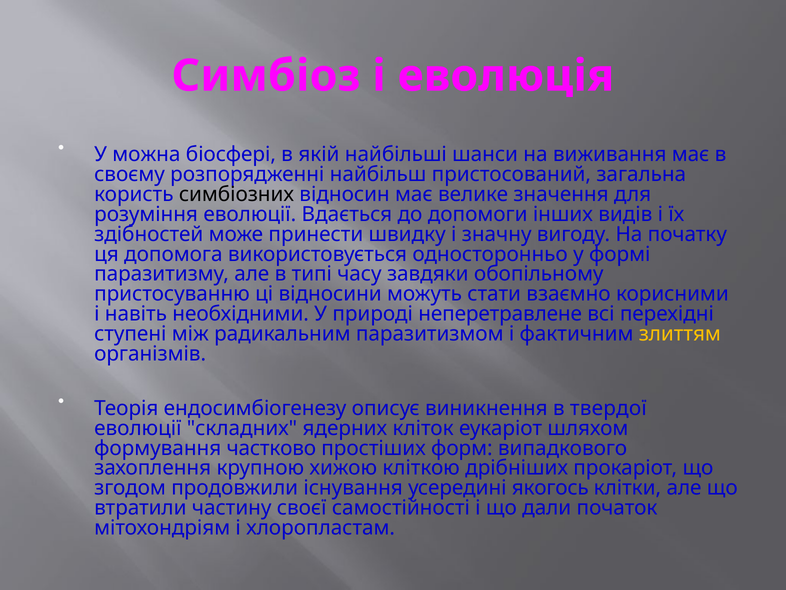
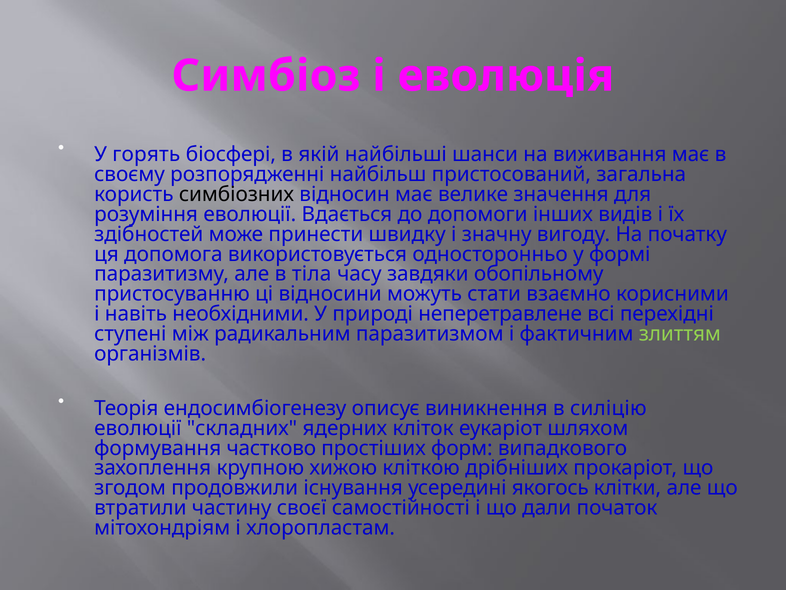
можна: можна -> горять (146, 154)
типі: типі -> тіла (312, 274)
злиттям colour: yellow -> light green (680, 334)
твердої: твердої -> силіцію (608, 408)
